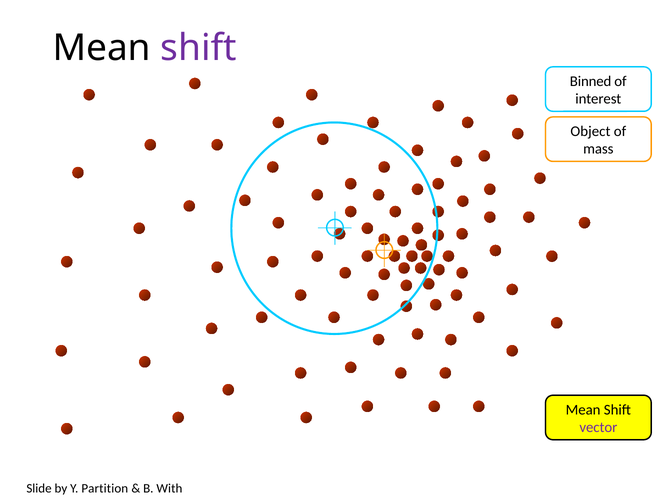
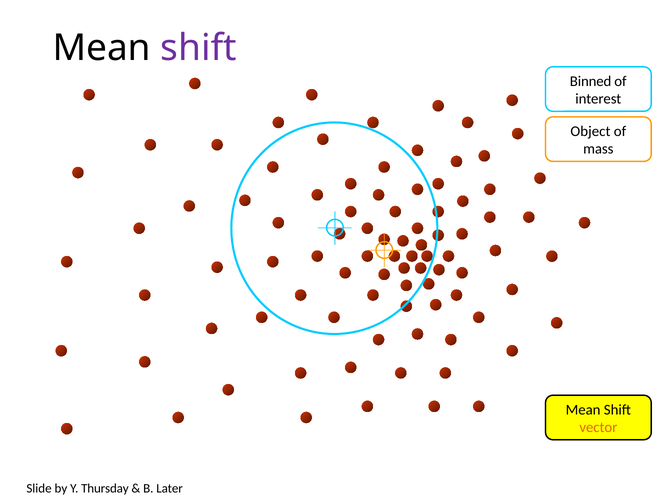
vector colour: purple -> orange (598, 427)
Partition: Partition -> Thursday (105, 489)
With: With -> Later (170, 489)
